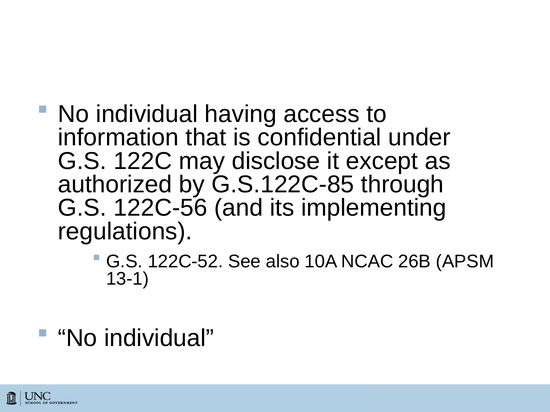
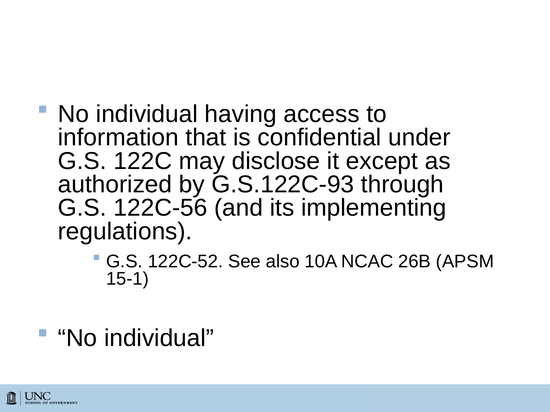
G.S.122C-85: G.S.122C-85 -> G.S.122C-93 (283, 185)
13-1: 13-1 -> 15-1 (127, 279)
